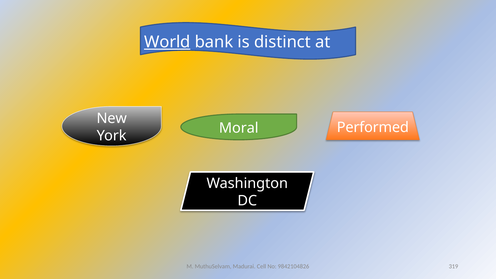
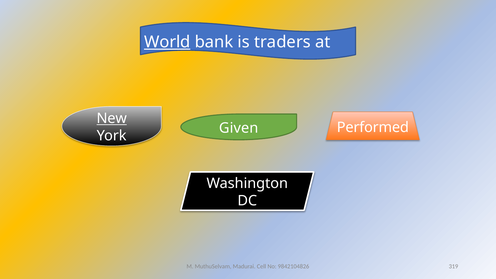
distinct: distinct -> traders (282, 42)
New underline: none -> present (112, 118)
Moral: Moral -> Given (239, 128)
